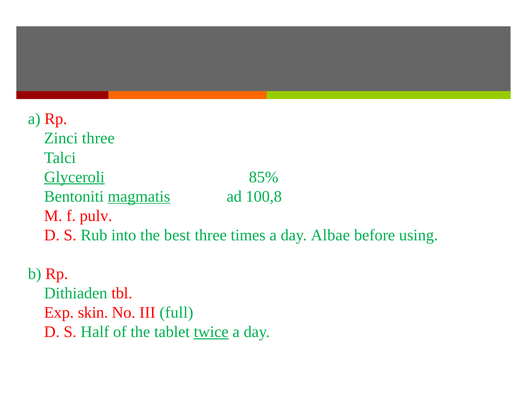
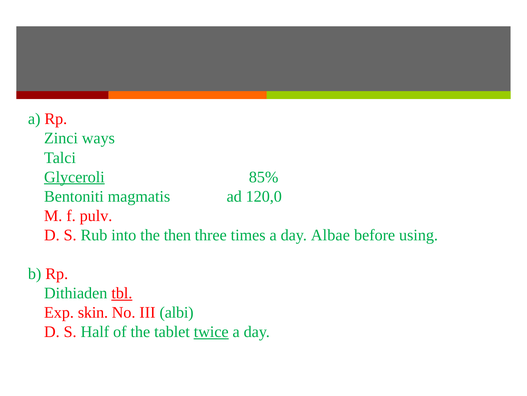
Zinci three: three -> ways (98, 138)
magmatis underline: present -> none (139, 196)
100,8: 100,8 -> 120,0 (264, 196)
best: best -> then (177, 235)
tbl underline: none -> present (122, 293)
full: full -> albi (177, 312)
